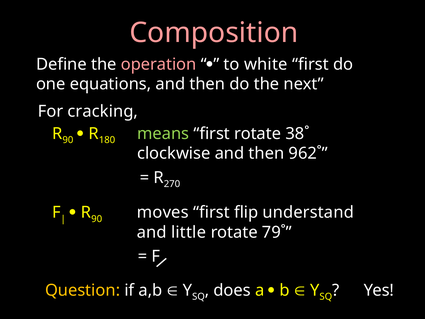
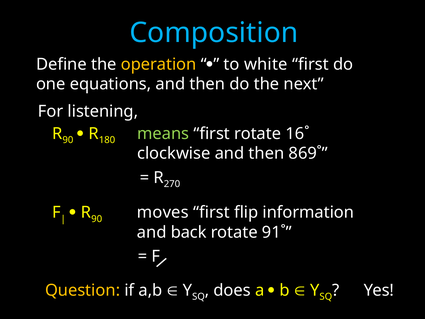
Composition colour: pink -> light blue (214, 33)
operation colour: pink -> yellow (159, 64)
cracking: cracking -> listening (103, 111)
38˚: 38˚ -> 16˚ (297, 133)
962˚: 962˚ -> 869˚ (308, 153)
understand: understand -> information (308, 212)
little: little -> back (189, 232)
79˚: 79˚ -> 91˚ (277, 232)
